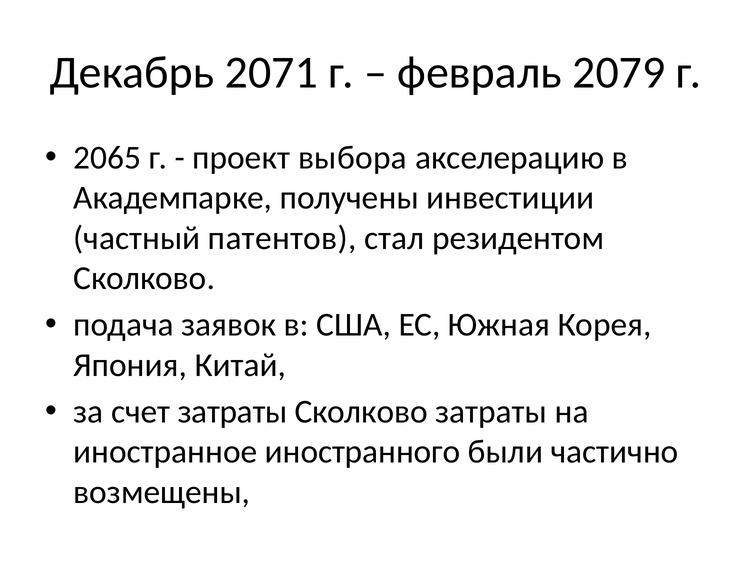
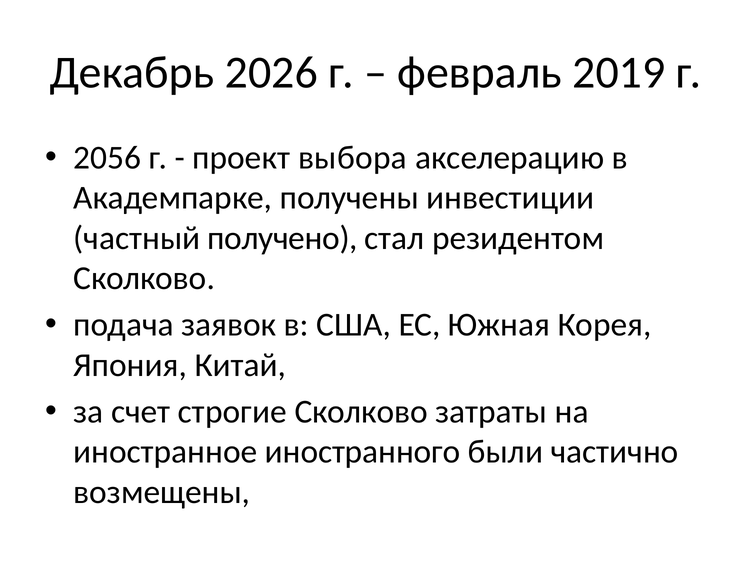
2071: 2071 -> 2026 (271, 73)
2079: 2079 -> 2019 (619, 73)
2065: 2065 -> 2056 (107, 158)
патентов: патентов -> получено (283, 238)
счет затраты: затраты -> строгие (232, 412)
